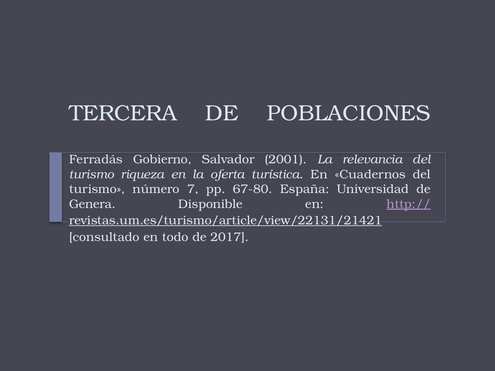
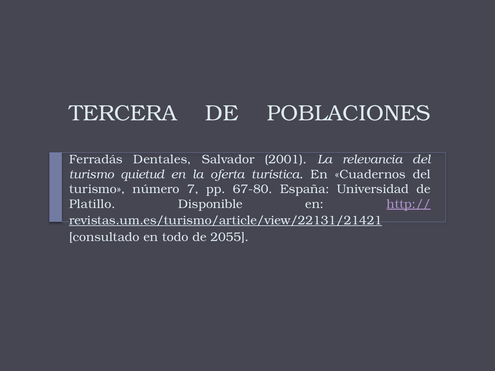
Gobierno: Gobierno -> Dentales (162, 160)
riqueza: riqueza -> quietud (143, 174)
Genera: Genera -> Platillo (92, 204)
2017: 2017 -> 2055 (230, 237)
